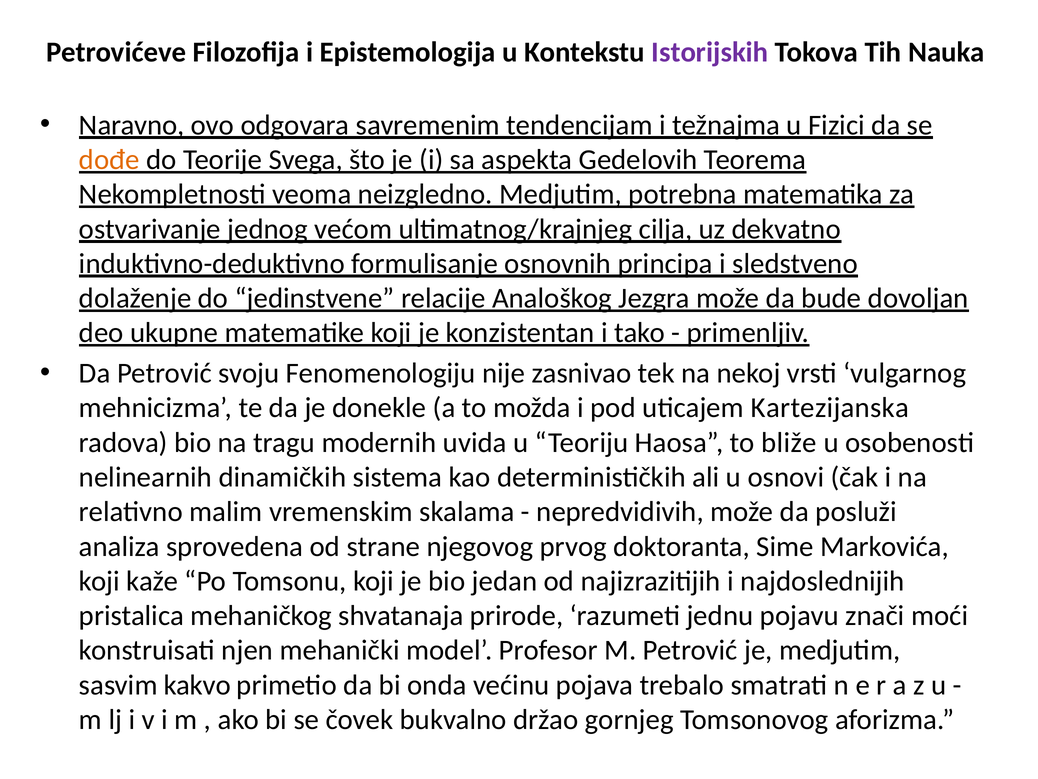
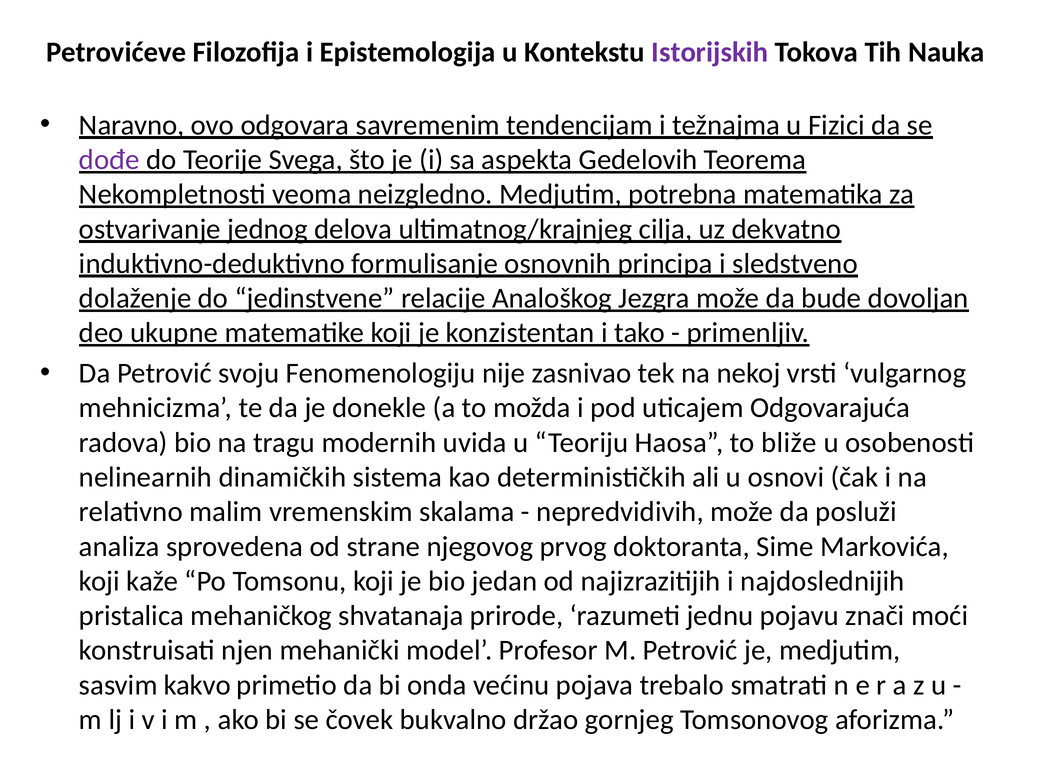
dođe colour: orange -> purple (109, 160)
većom: većom -> delova (353, 229)
Kartezijanska: Kartezijanska -> Odgovarajuća (830, 408)
